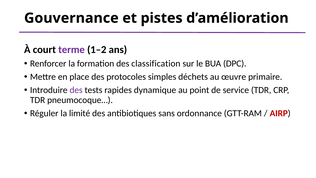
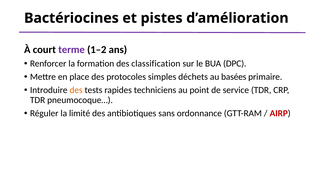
Gouvernance: Gouvernance -> Bactériocines (71, 18)
œuvre: œuvre -> basées (234, 77)
des colour: purple -> orange (76, 90)
dynamique: dynamique -> techniciens (155, 90)
